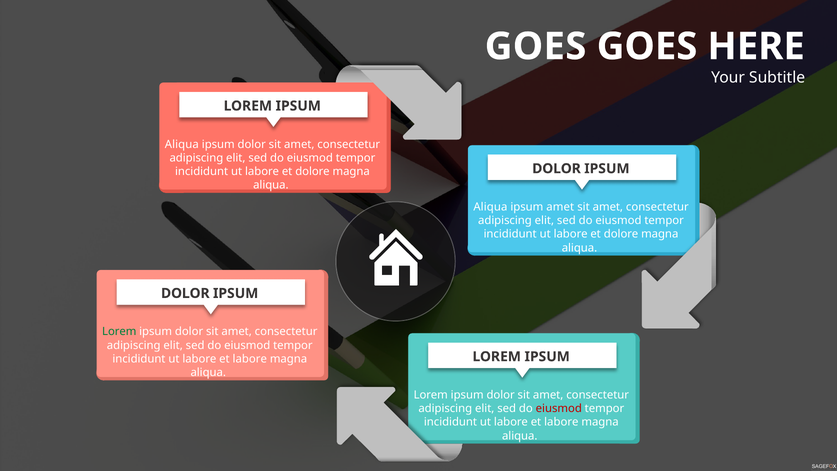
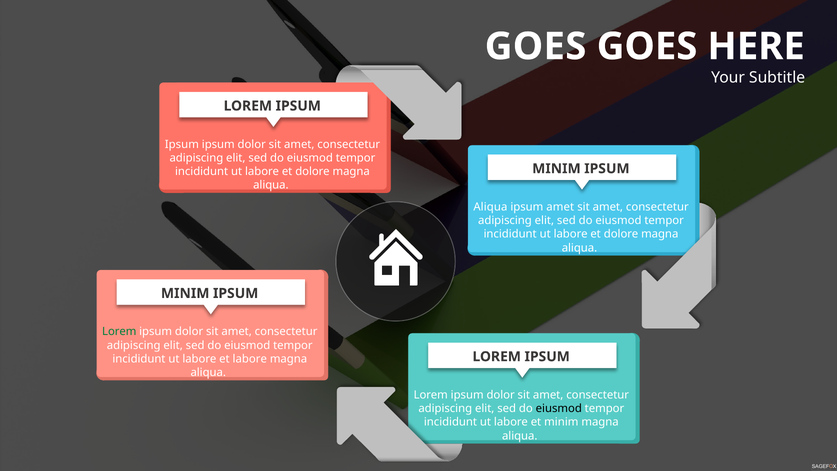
Aliqua: Aliqua -> Ipsum (182, 144)
DOLOR: DOLOR -> MINIM (556, 169)
DOLOR: DOLOR -> MINIM (185, 293)
eiusmod colour: red -> black (559, 408)
labore: labore -> minim (561, 422)
